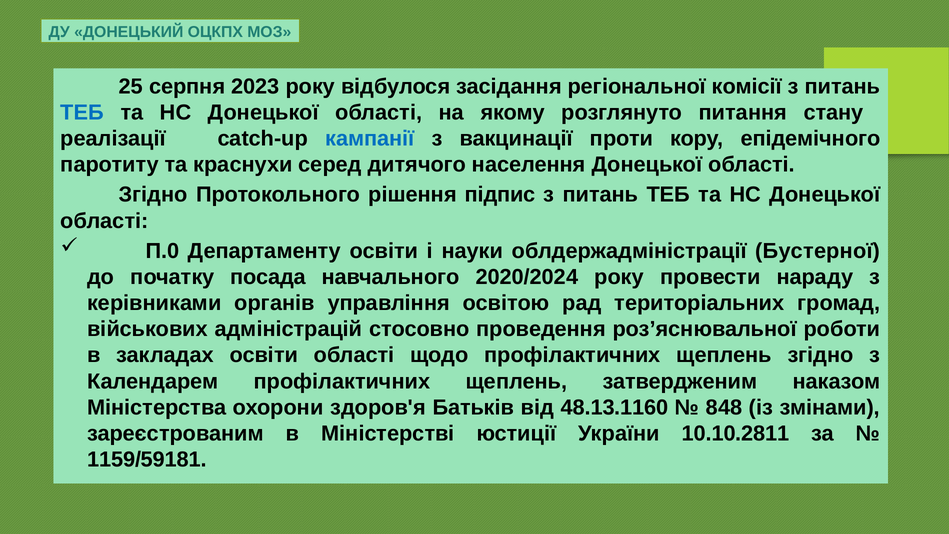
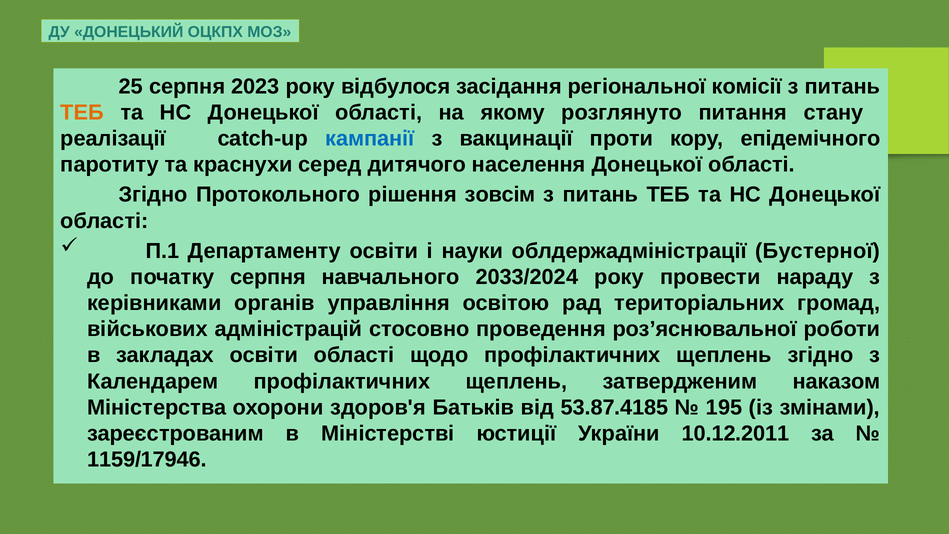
ТЕБ colour: blue -> orange (82, 112)
підпис: підпис -> зовсім (500, 195)
П.0: П.0 -> П.1 (162, 251)
початку посада: посада -> серпня (268, 277)
2020/2024: 2020/2024 -> 2033/2024 (527, 277)
48.13.1160: 48.13.1160 -> 53.87.4185 (615, 407)
848: 848 -> 195 (724, 407)
10.10.2811: 10.10.2811 -> 10.12.2011 (736, 433)
1159/59181: 1159/59181 -> 1159/17946 (147, 459)
